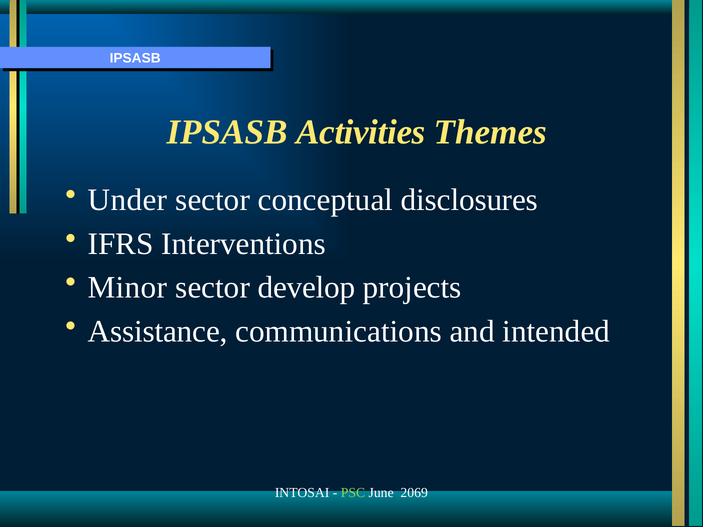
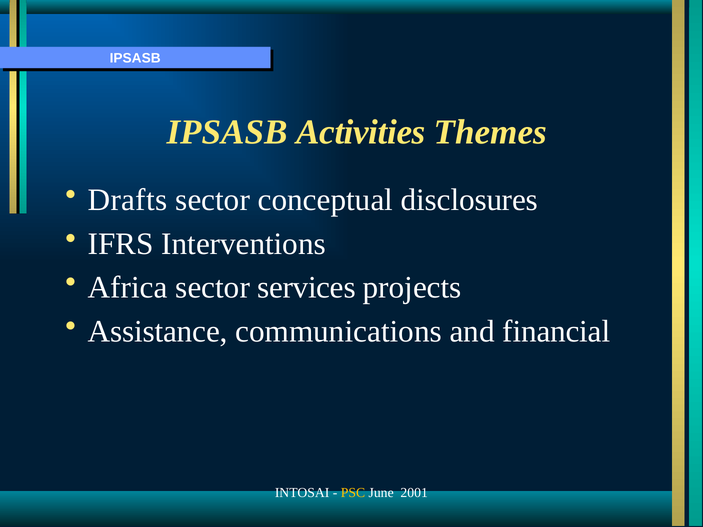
Under: Under -> Drafts (127, 200)
Minor: Minor -> Africa (128, 288)
develop: develop -> services (307, 288)
intended: intended -> financial (556, 331)
PSC colour: light green -> yellow (353, 493)
2069: 2069 -> 2001 (414, 493)
